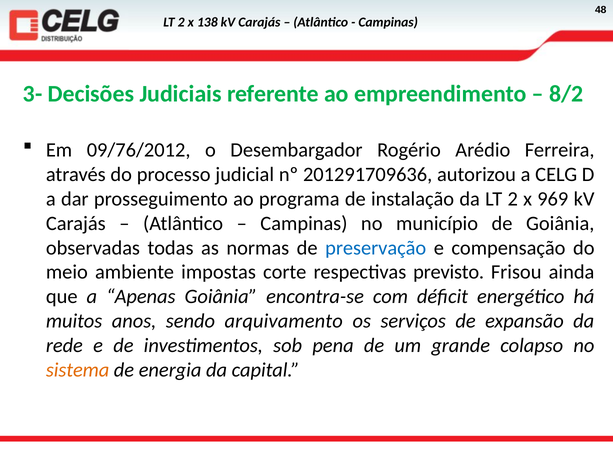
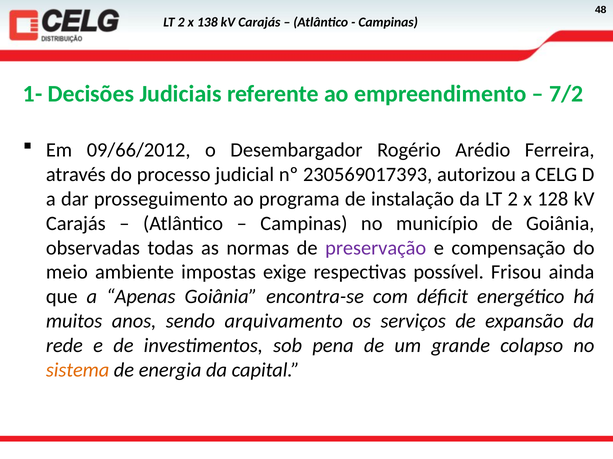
3-: 3- -> 1- (33, 94)
8/2: 8/2 -> 7/2 (566, 94)
09/76/2012: 09/76/2012 -> 09/66/2012 (139, 150)
201291709636: 201291709636 -> 230569017393 (368, 175)
969: 969 -> 128 (553, 199)
preservação colour: blue -> purple (376, 248)
corte: corte -> exige (285, 273)
previsto: previsto -> possível (449, 273)
